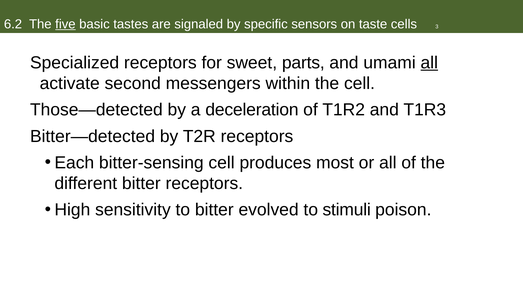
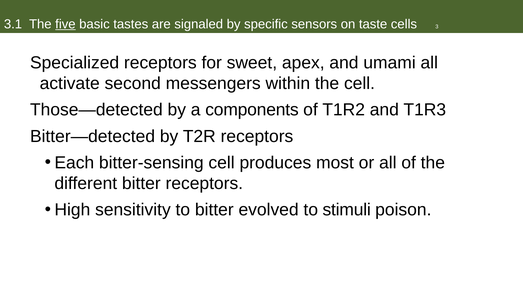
6.2: 6.2 -> 3.1 (13, 24)
parts: parts -> apex (303, 63)
all underline: present -> none (429, 63)
deceleration: deceleration -> components (252, 110)
